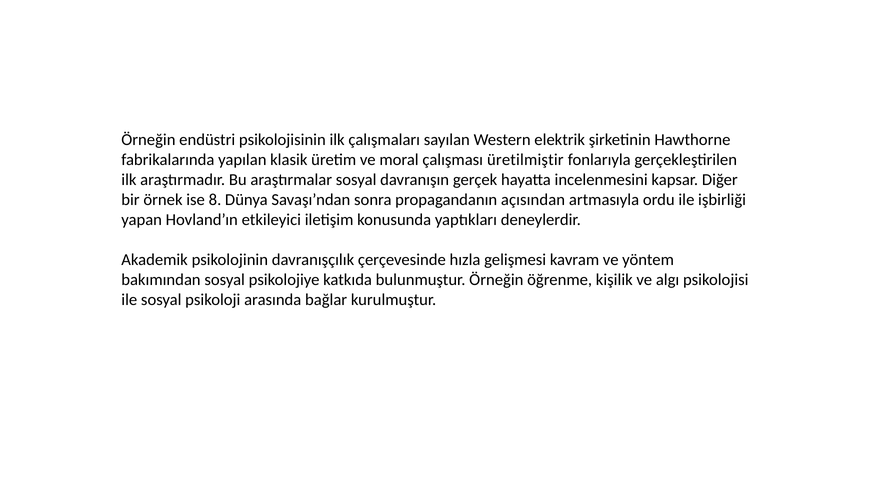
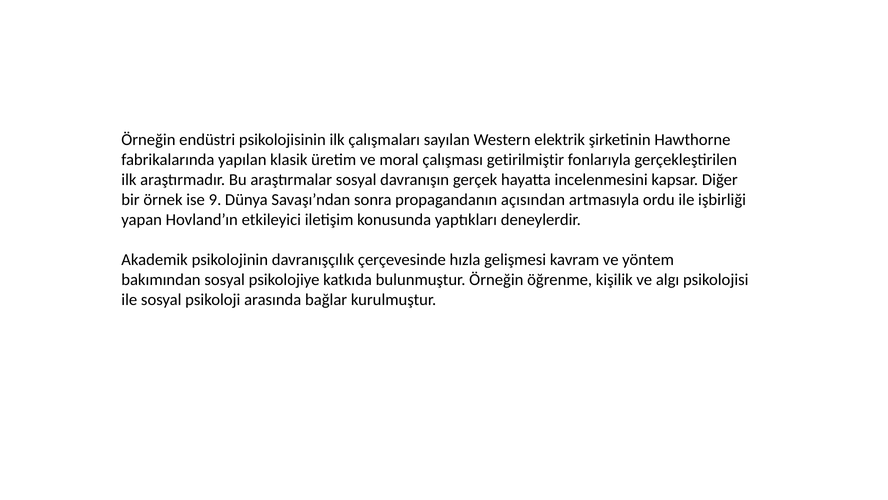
üretilmiştir: üretilmiştir -> getirilmiştir (525, 160)
8: 8 -> 9 (215, 200)
